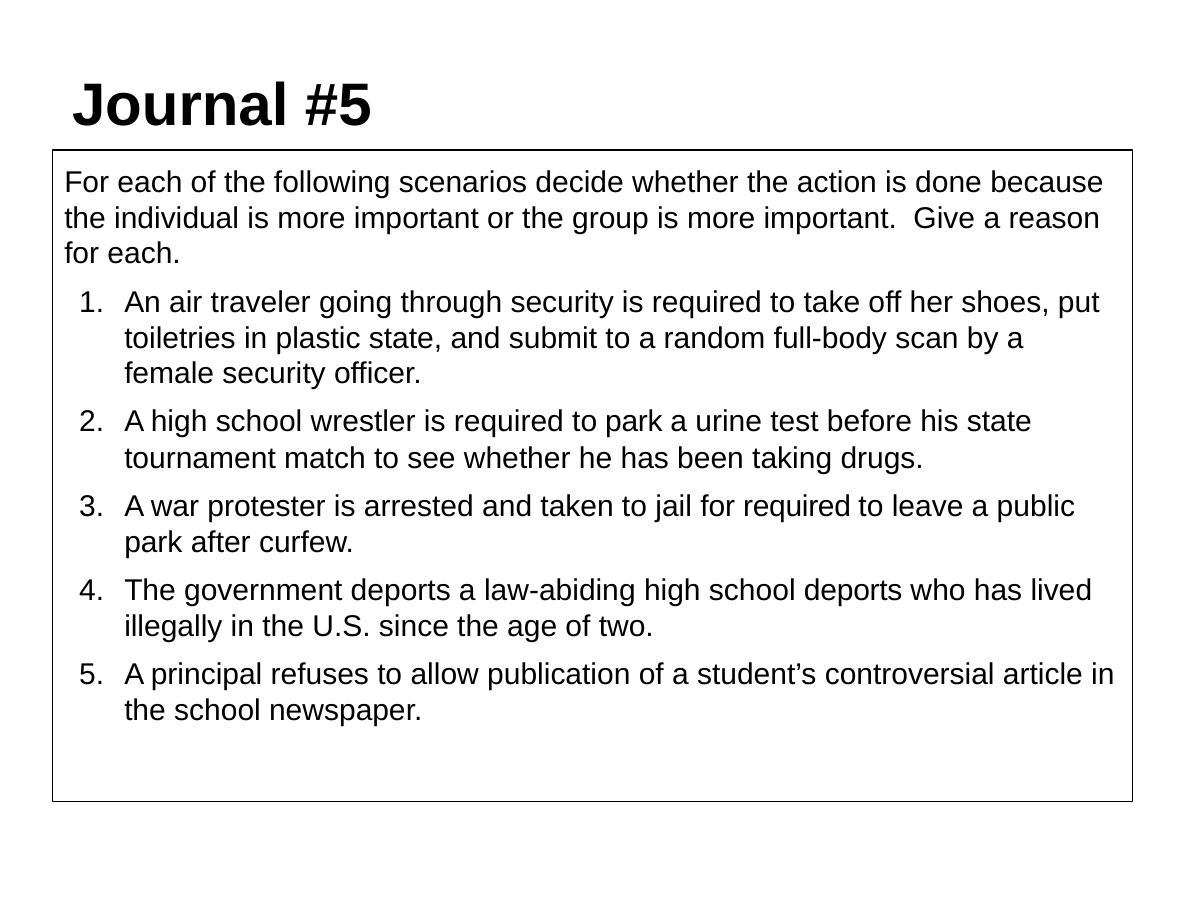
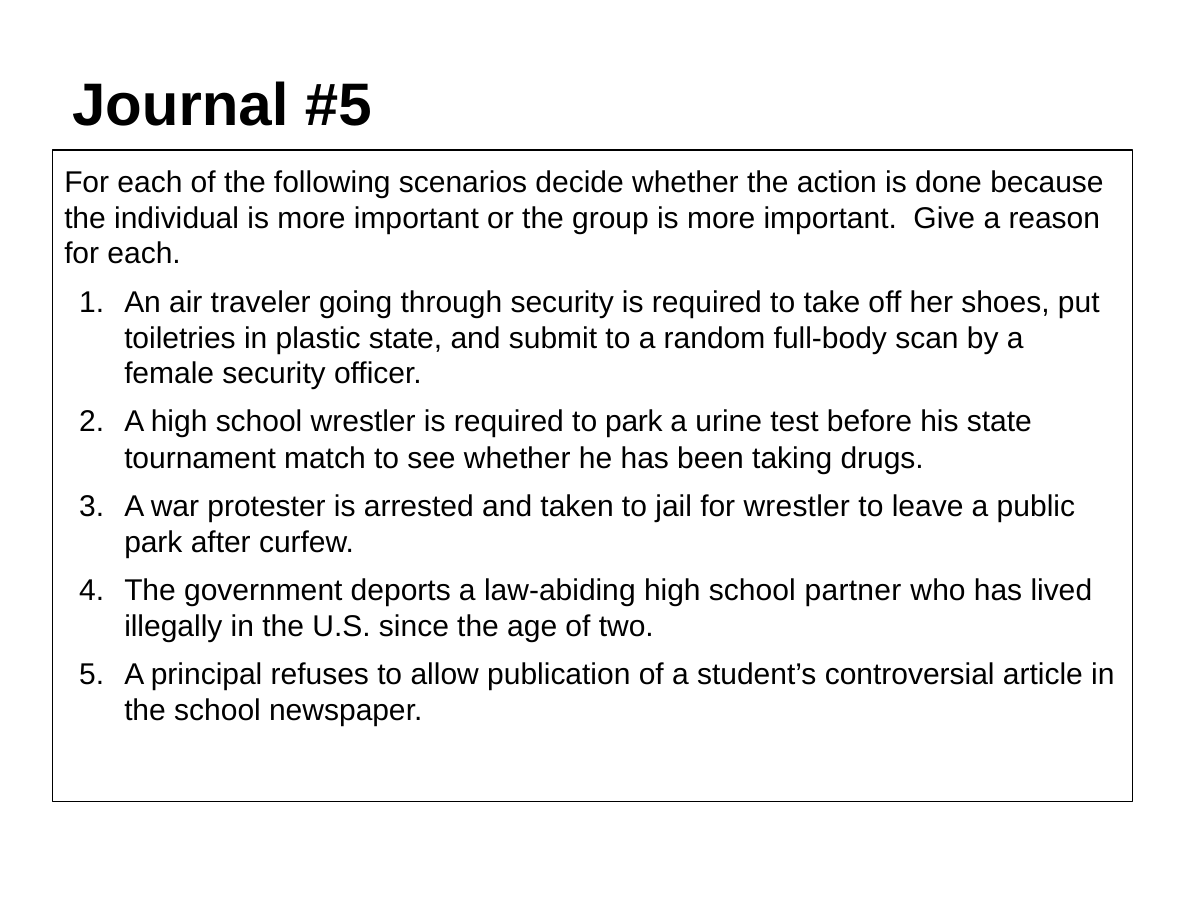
for required: required -> wrestler (797, 506)
school deports: deports -> partner (853, 590)
